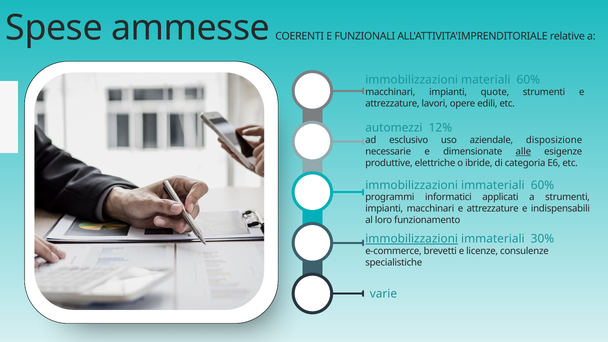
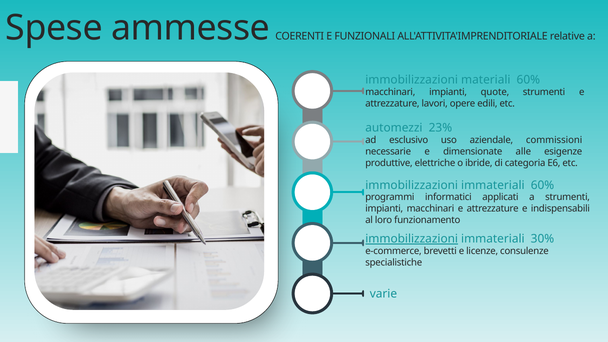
12%: 12% -> 23% (440, 128)
disposizione: disposizione -> commissioni (554, 140)
alle underline: present -> none (523, 152)
